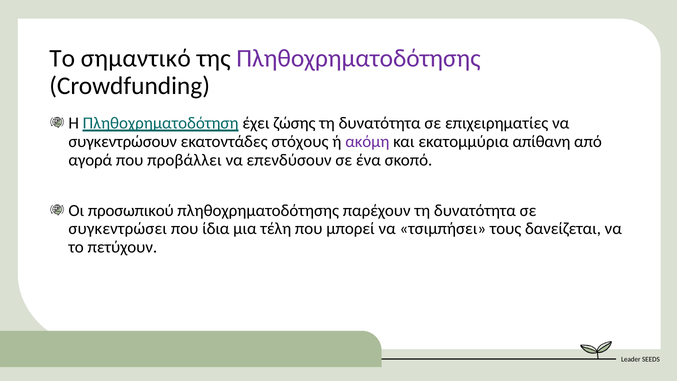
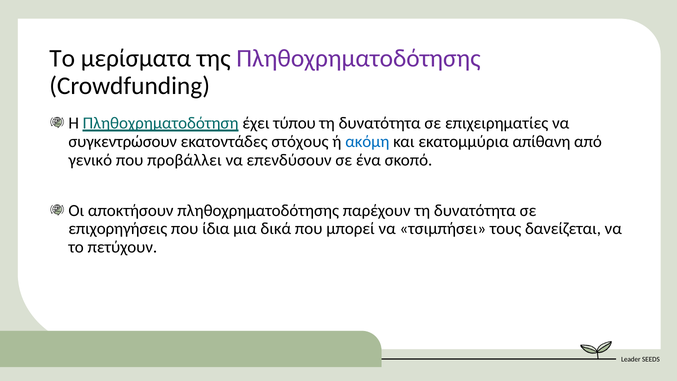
σημαντικό: σημαντικό -> μερίσματα (136, 58)
ζώσης: ζώσης -> τύπου (294, 123)
ακόμη colour: purple -> blue (367, 142)
αγορά: αγορά -> γενικό (90, 160)
προσωπικού: προσωπικού -> αποκτήσουν (131, 210)
συγκεντρώσει: συγκεντρώσει -> επιχορηγήσεις (118, 229)
τέλη: τέλη -> δικά (276, 229)
